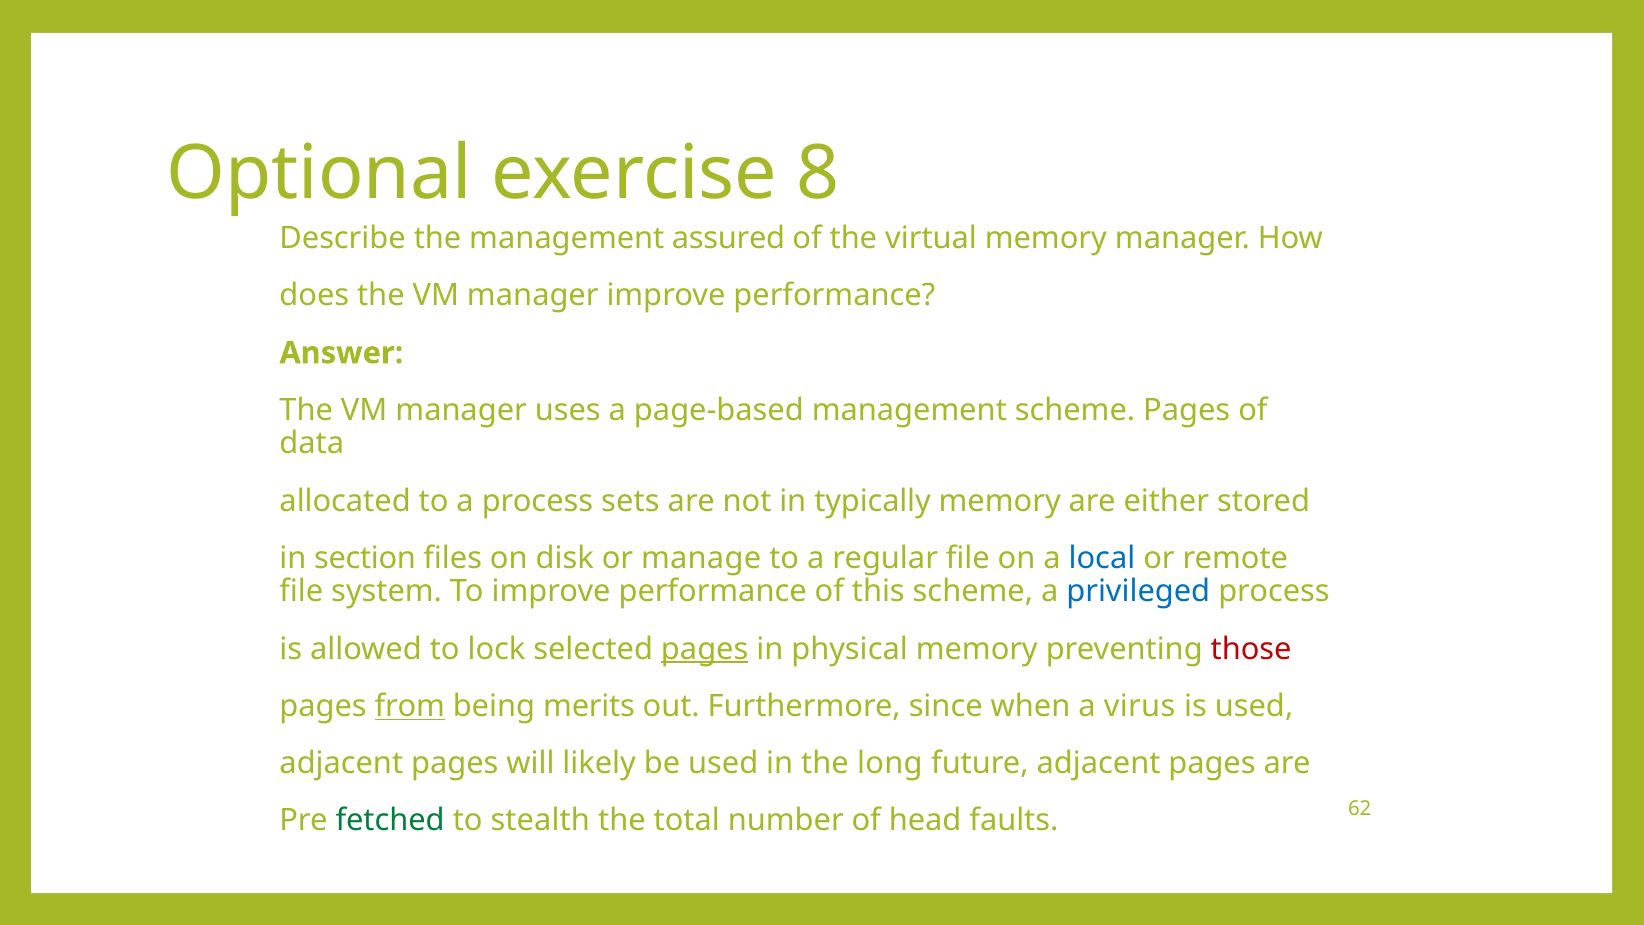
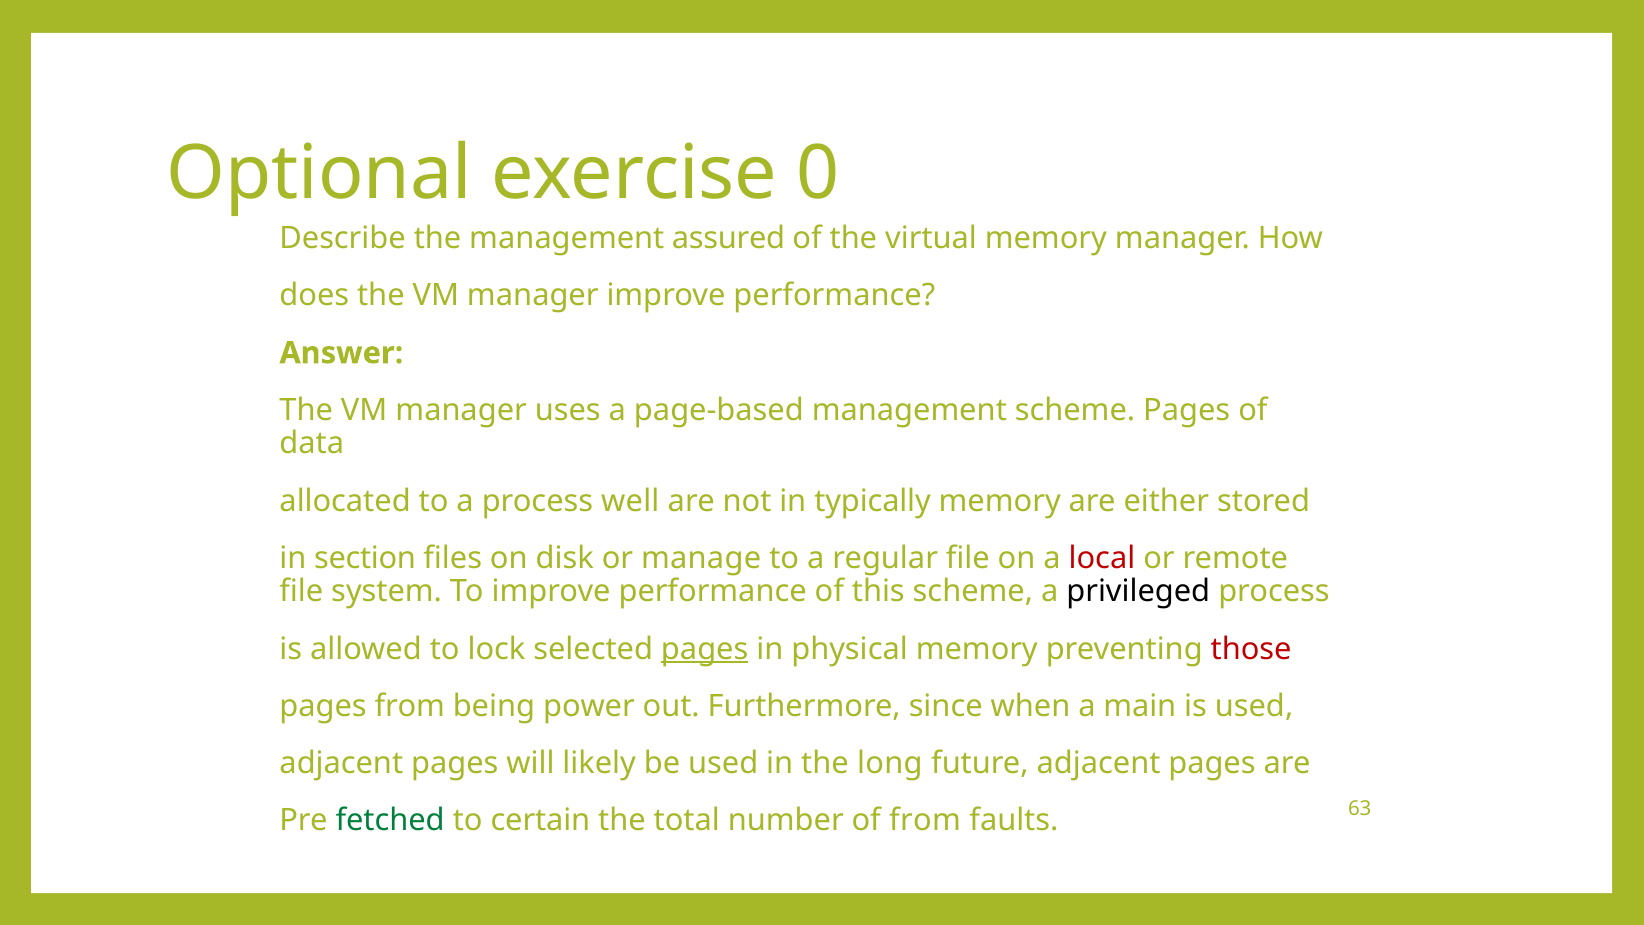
8: 8 -> 0 (818, 173)
sets: sets -> well (630, 501)
local colour: blue -> red (1102, 558)
privileged colour: blue -> black (1138, 591)
from underline: present -> none (410, 706)
merits: merits -> power (589, 706)
virus: virus -> main (1140, 706)
stealth: stealth -> certain (540, 821)
of head: head -> from (925, 821)
62: 62 -> 63 (1360, 808)
